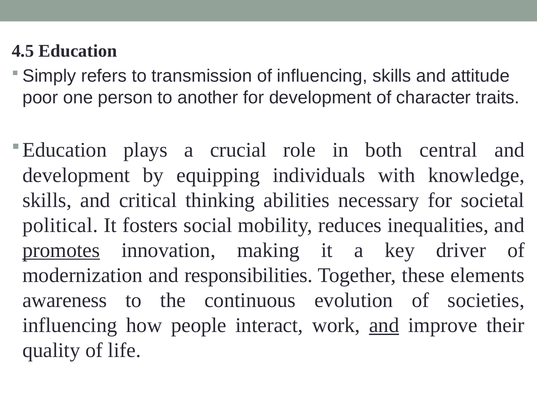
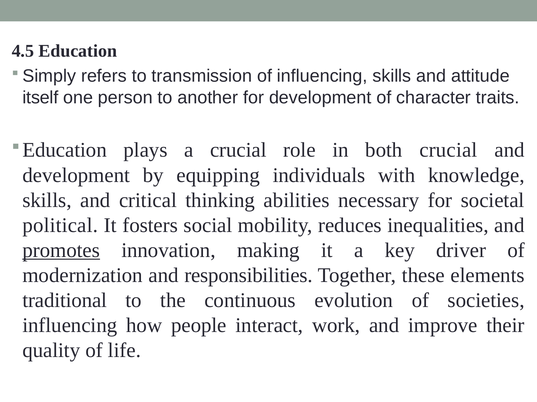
poor: poor -> itself (40, 98)
both central: central -> crucial (448, 150)
awareness: awareness -> traditional (65, 301)
and underline: present -> none (384, 326)
